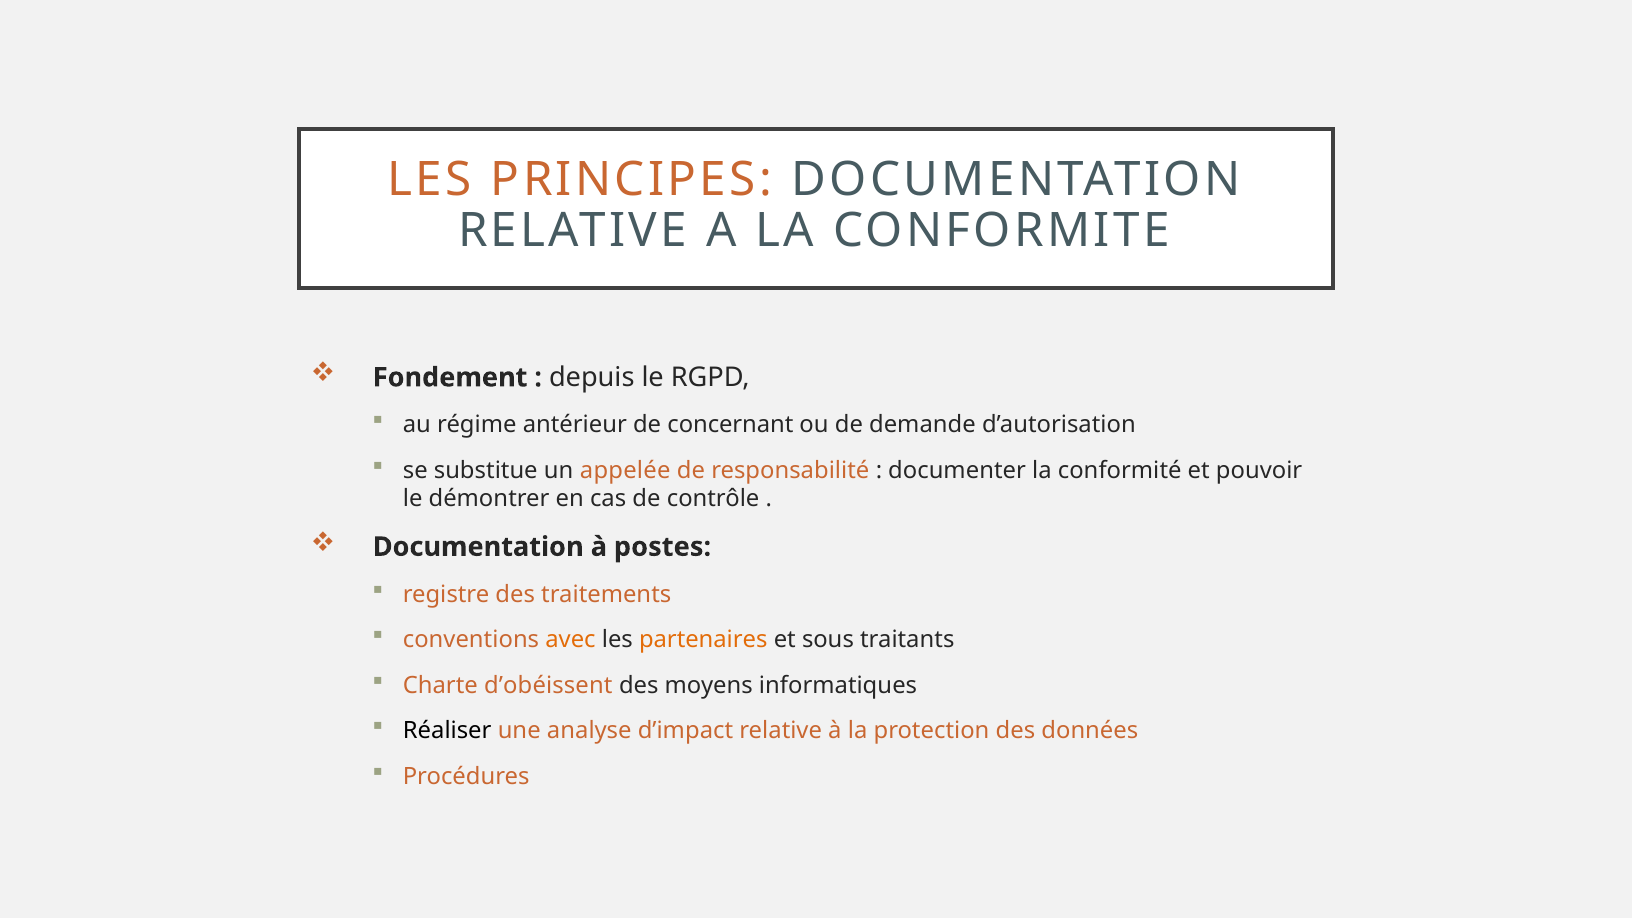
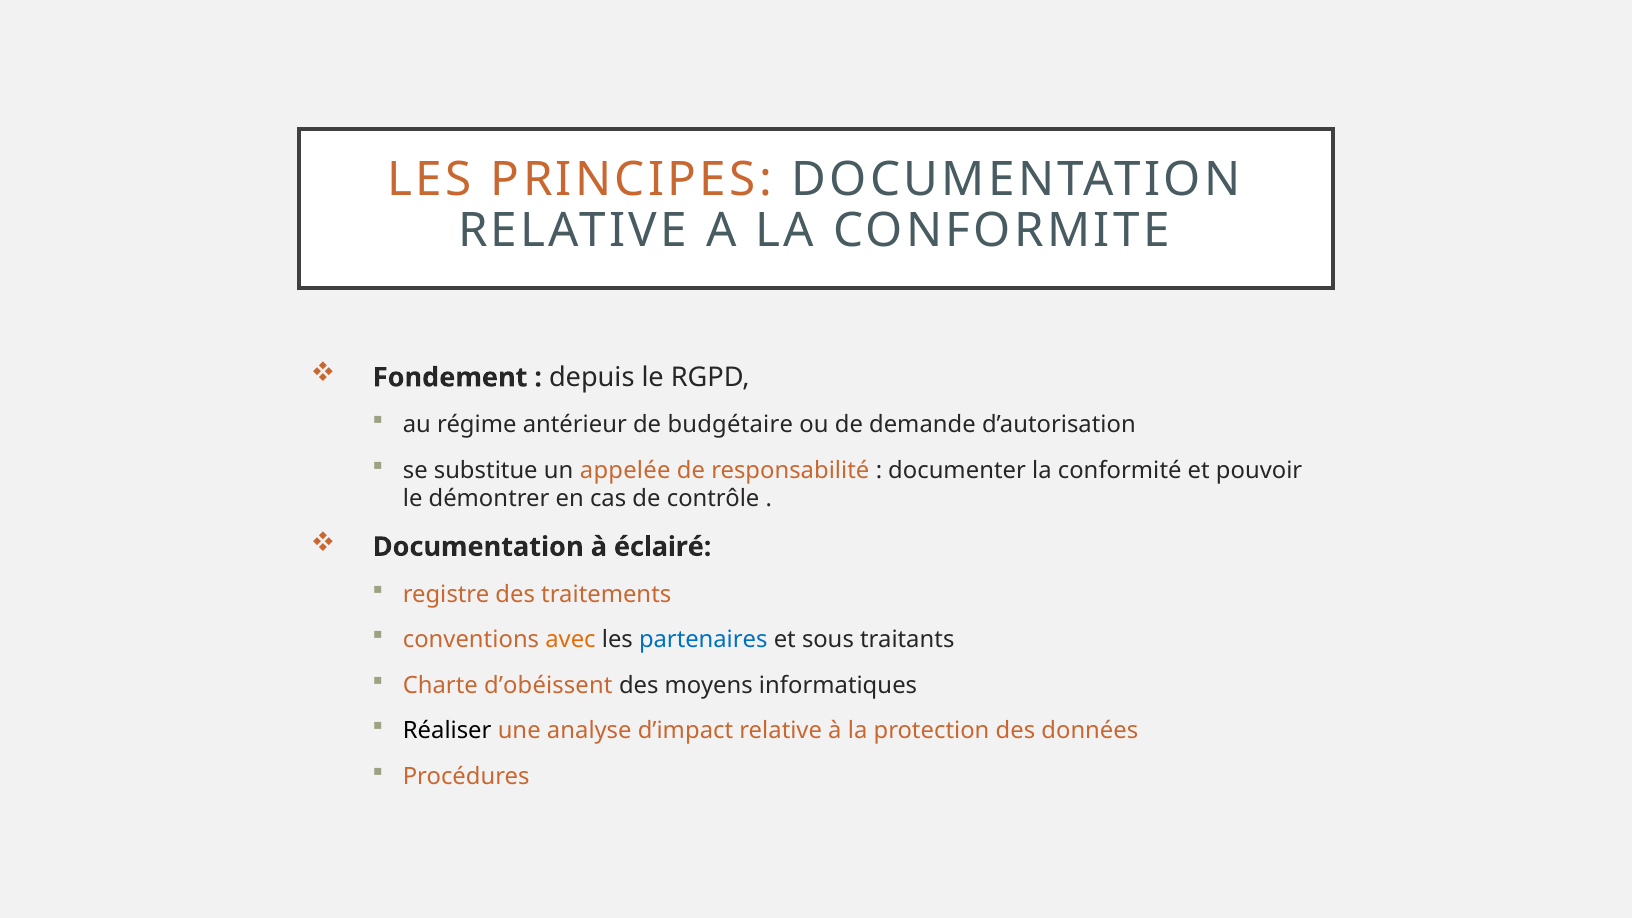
concernant: concernant -> budgétaire (730, 425)
postes: postes -> éclairé (663, 547)
partenaires colour: orange -> blue (703, 640)
